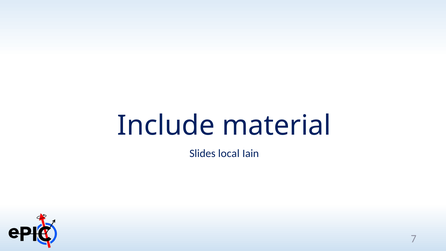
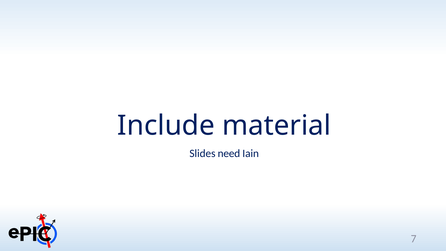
local: local -> need (229, 154)
